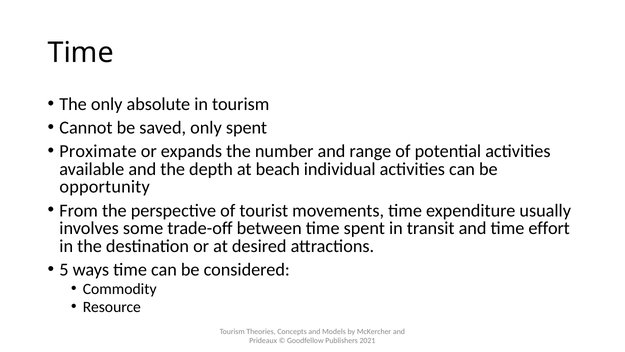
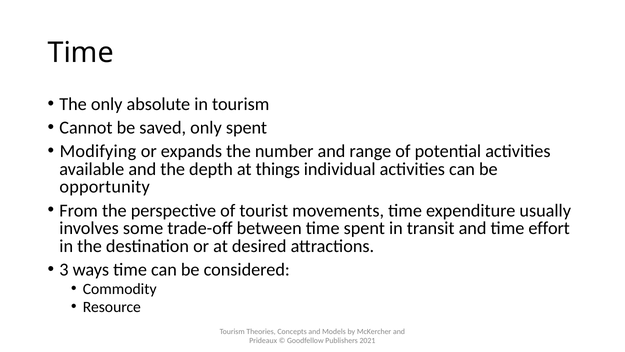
Proximate: Proximate -> Modifying (98, 151)
beach: beach -> things (278, 169)
5: 5 -> 3 (64, 269)
